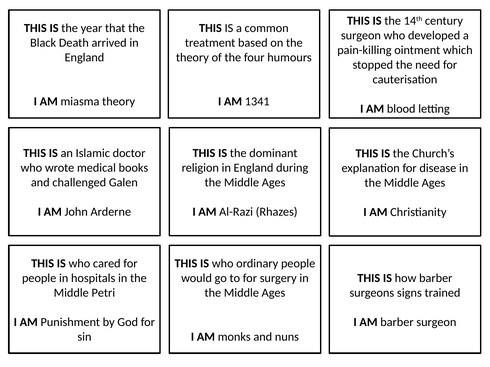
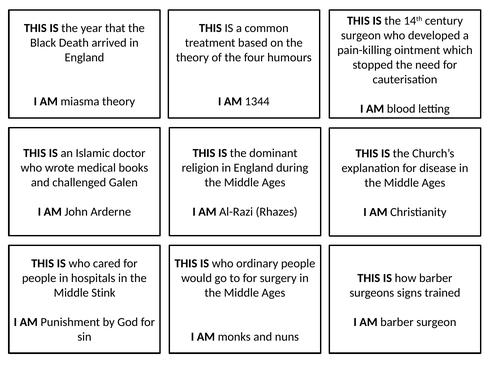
1341: 1341 -> 1344 (257, 102)
Petri: Petri -> Stink (103, 293)
